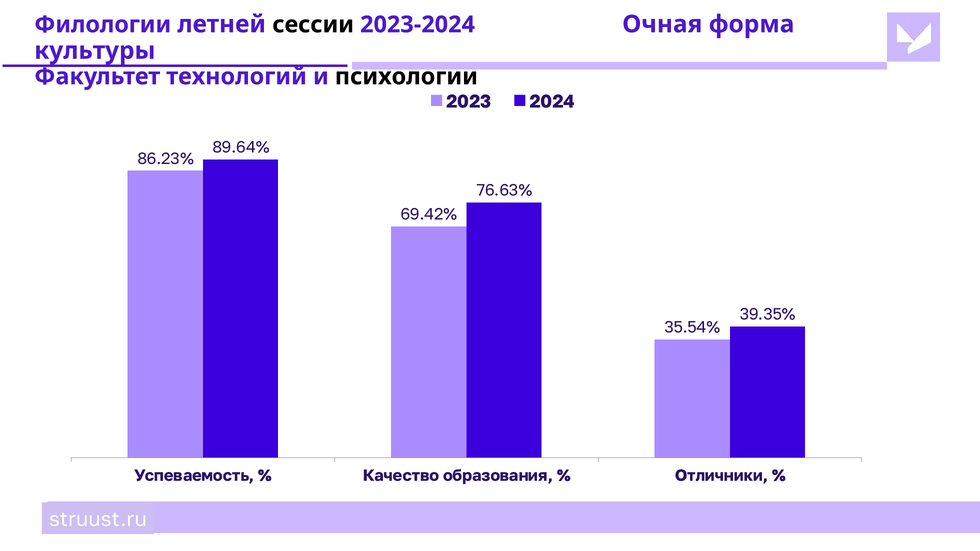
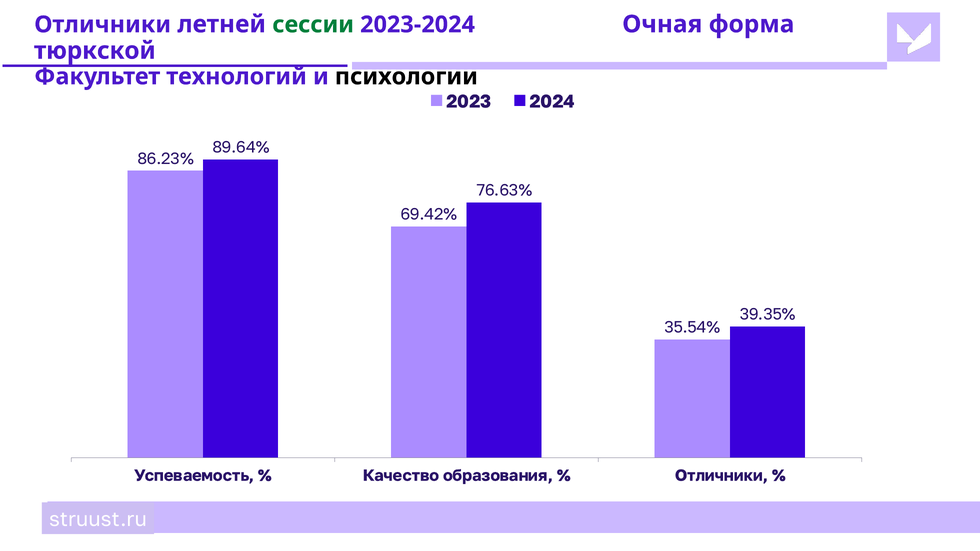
Филологии: Филологии -> Отличники (103, 25)
сессии colour: black -> green (313, 25)
культуры: культуры -> тюркской (95, 51)
